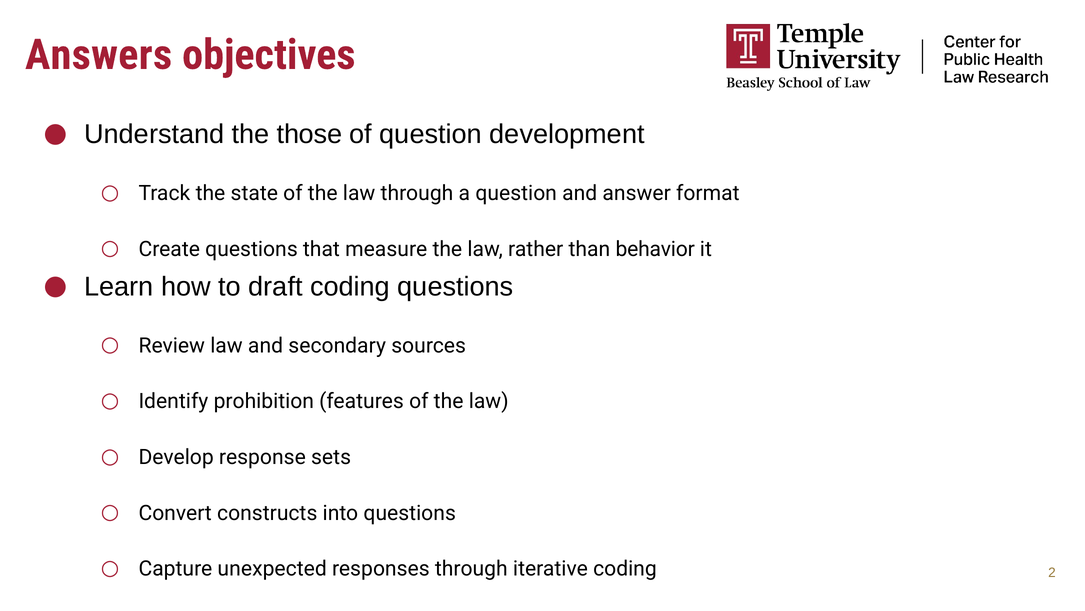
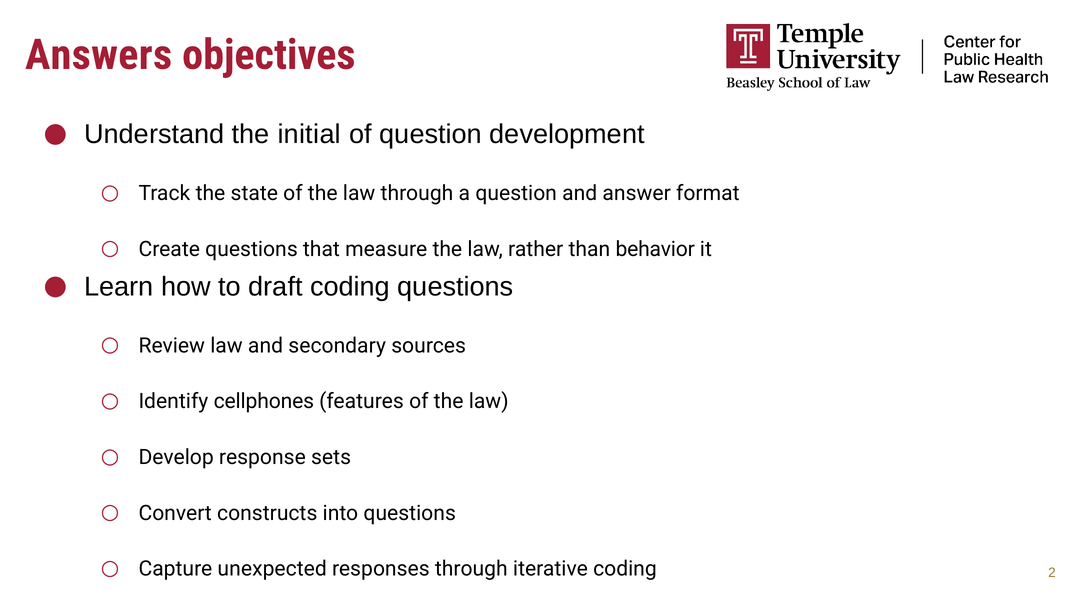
those: those -> initial (309, 134)
prohibition: prohibition -> cellphones (264, 401)
